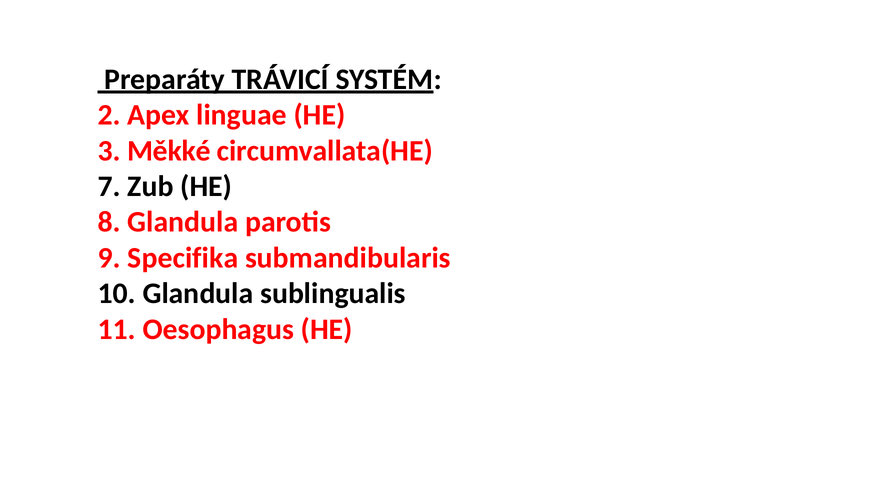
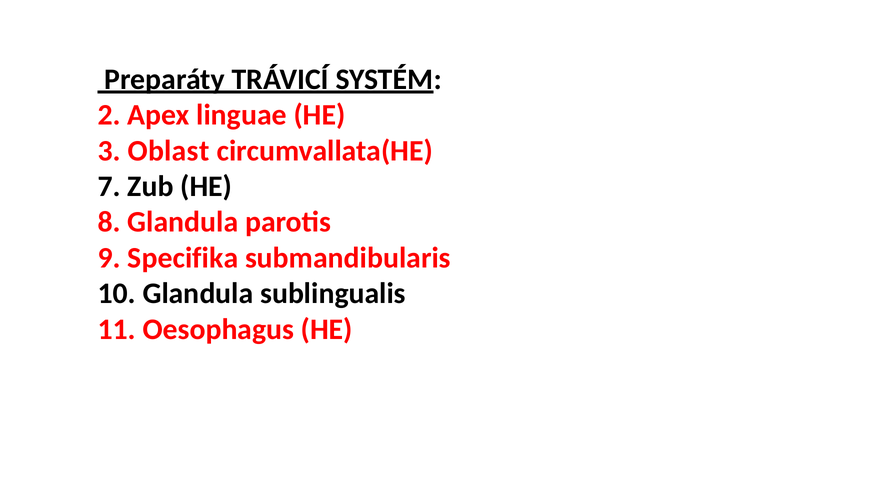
Měkké: Měkké -> Oblast (169, 151)
